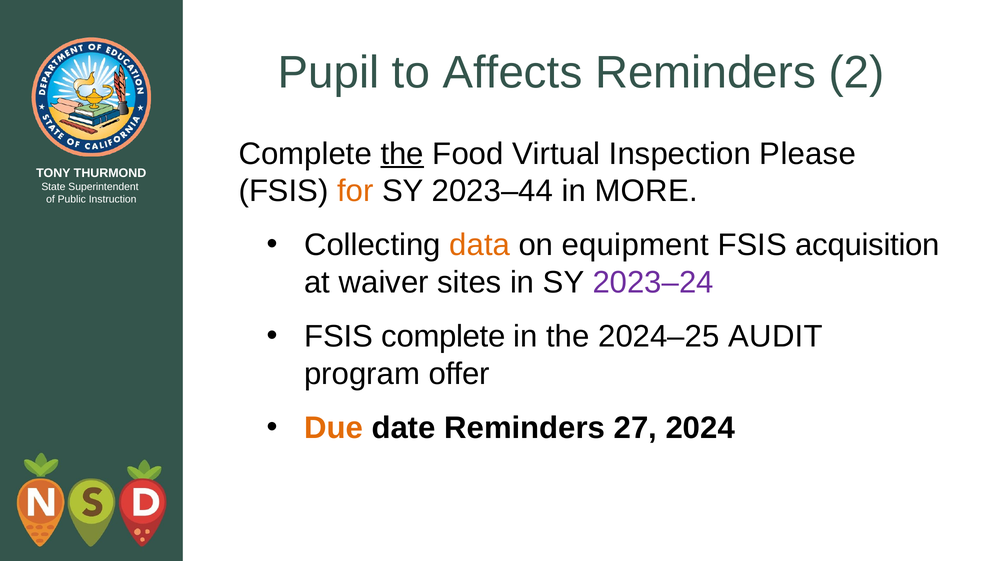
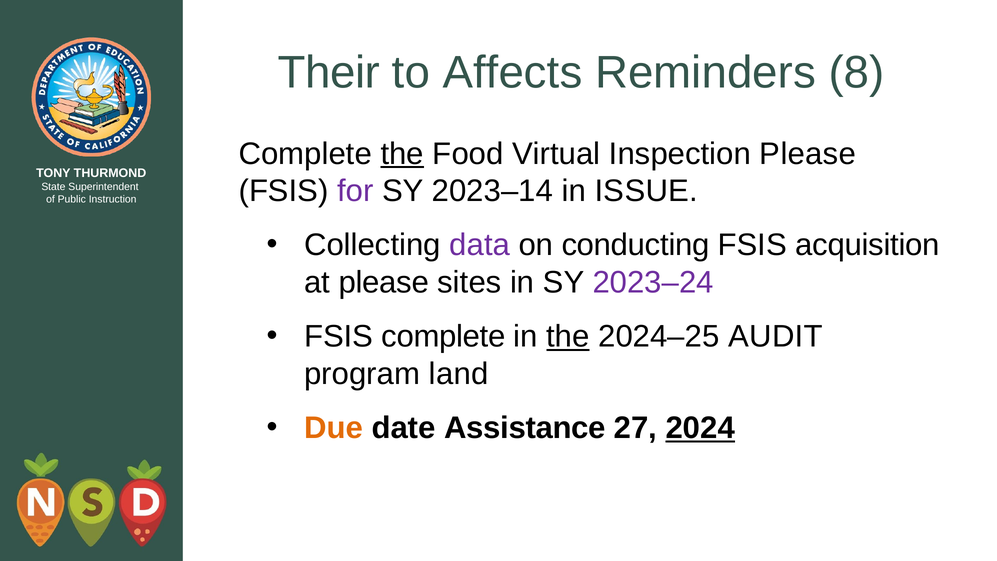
Pupil: Pupil -> Their (329, 73)
2: 2 -> 8 (857, 73)
for colour: orange -> purple (355, 191)
2023–44: 2023–44 -> 2023–14 (492, 191)
MORE: MORE -> ISSUE (646, 191)
data colour: orange -> purple (480, 245)
equipment: equipment -> conducting (636, 245)
at waiver: waiver -> please (384, 282)
the underline: none -> present (568, 336)
offer: offer -> land (459, 374)
date Reminders: Reminders -> Assistance (525, 428)
2024 underline: none -> present (700, 428)
